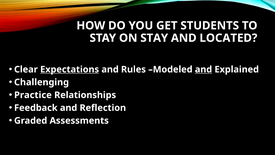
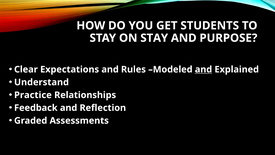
LOCATED: LOCATED -> PURPOSE (228, 38)
Expectations underline: present -> none (70, 69)
Challenging: Challenging -> Understand (41, 82)
